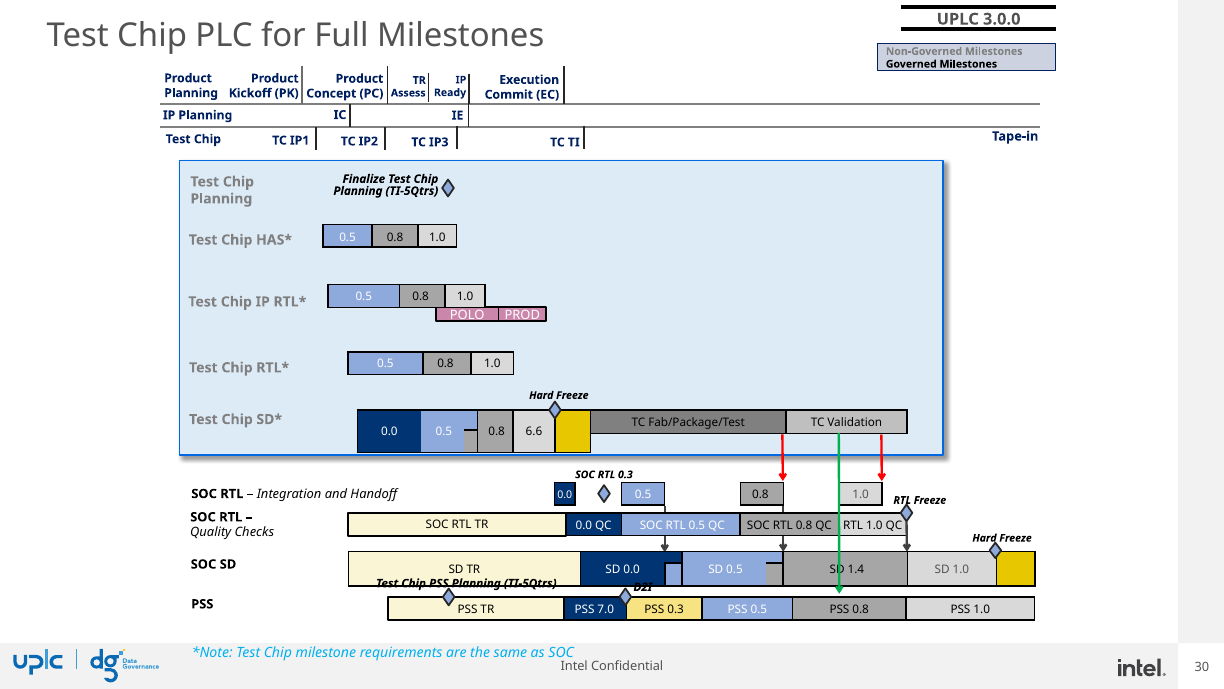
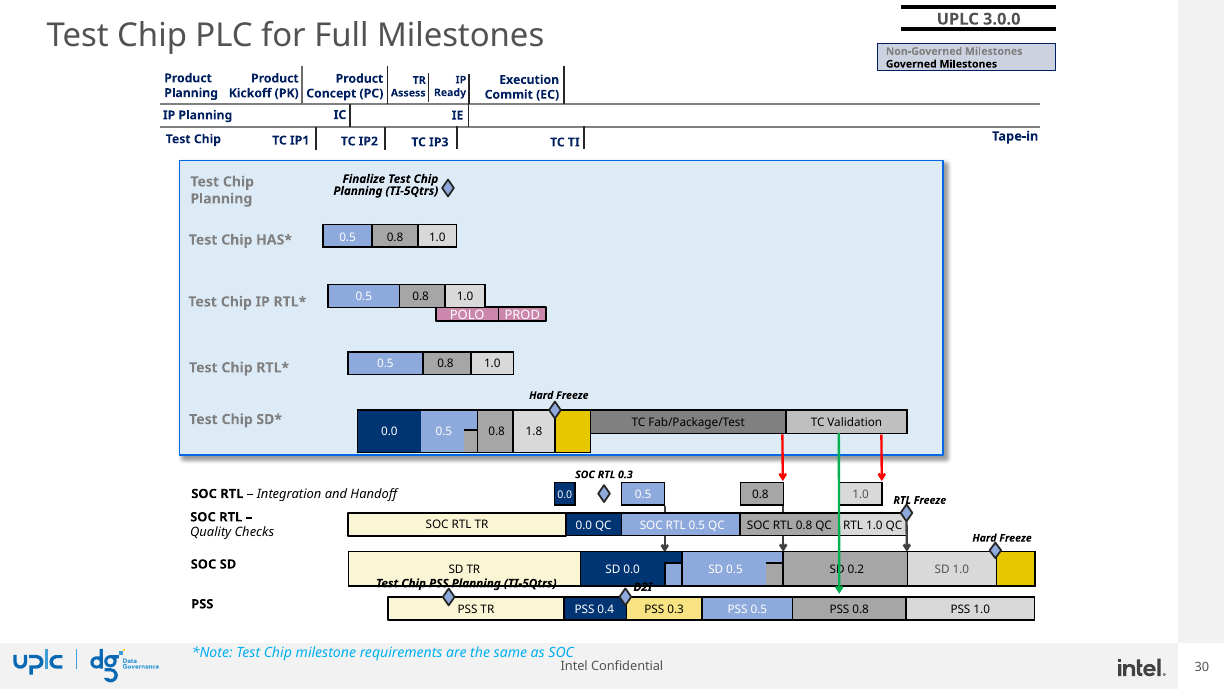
6.6: 6.6 -> 1.8 (534, 432)
1.4: 1.4 -> 0.2 (856, 569)
7.0: 7.0 -> 0.4 (606, 609)
